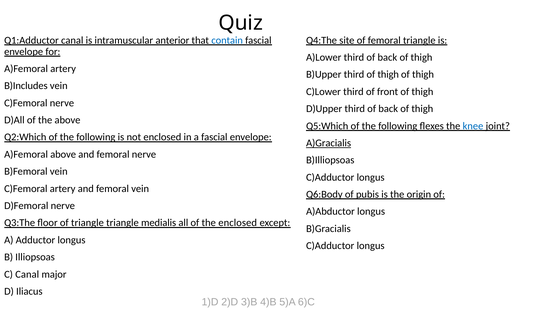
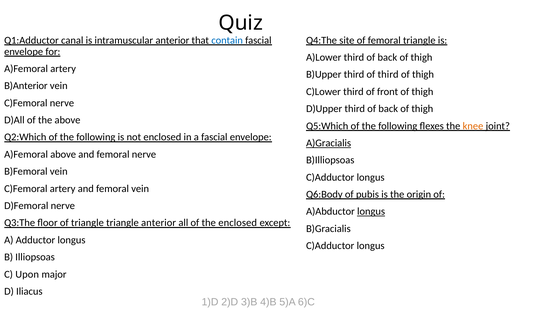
third of thigh: thigh -> third (388, 74)
B)Includes: B)Includes -> B)Anterior (26, 86)
knee colour: blue -> orange (473, 126)
longus underline: none -> present (371, 211)
triangle medialis: medialis -> anterior (159, 223)
C Canal: Canal -> Upon (27, 274)
